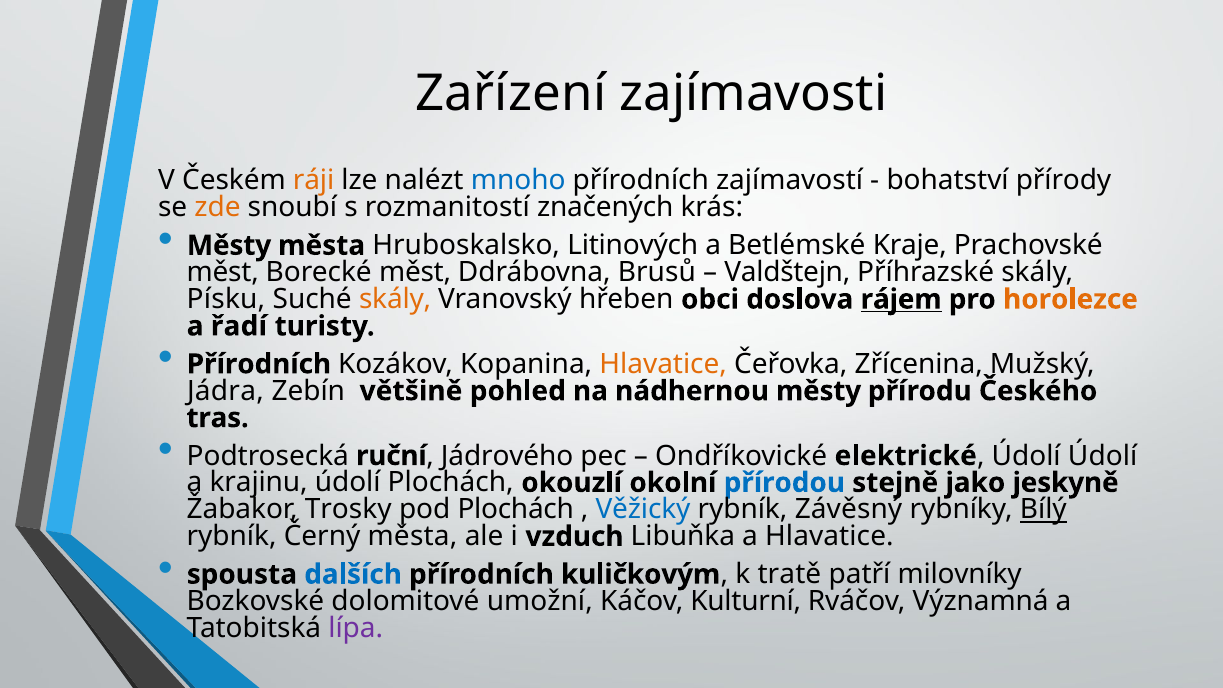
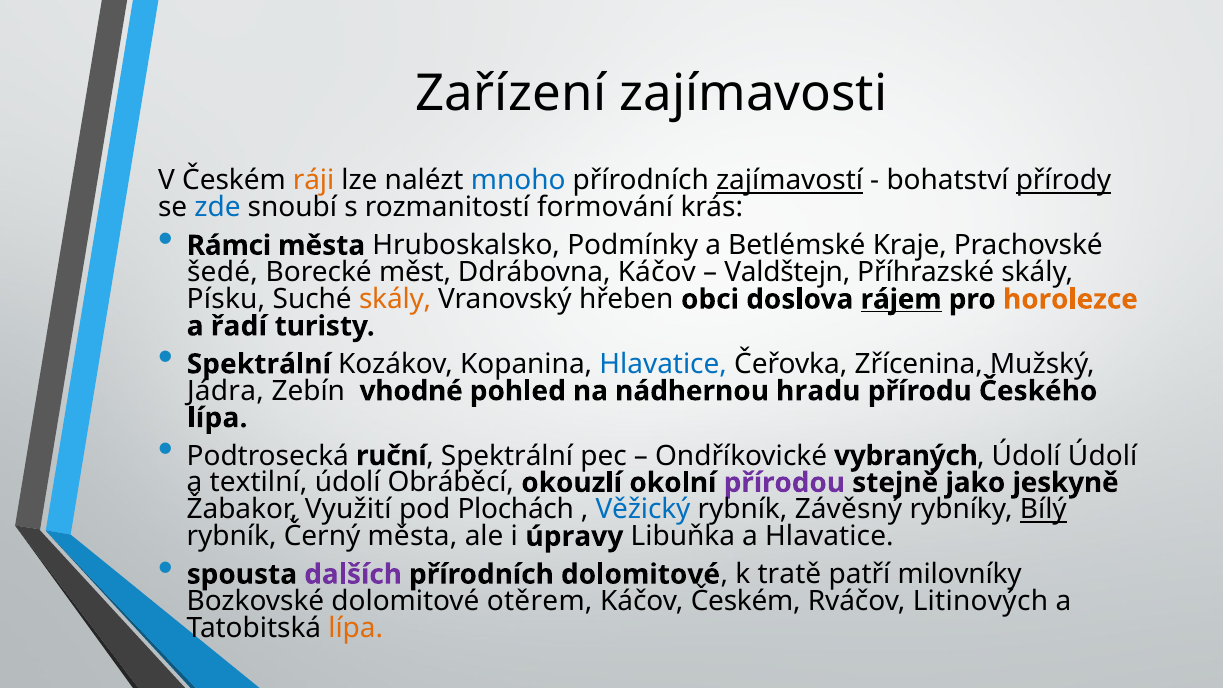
zajímavostí underline: none -> present (790, 181)
přírody underline: none -> present (1064, 181)
zde colour: orange -> blue (218, 208)
značených: značených -> formování (605, 208)
Městy: Městy -> Rámci (229, 245)
Litinových: Litinových -> Podmínky (633, 245)
měst: měst -> šedé (222, 272)
Ddrábovna Brusů: Brusů -> Káčov (657, 272)
Přírodních: Přírodních -> Spektrální (259, 364)
Hlavatice colour: orange -> blue (663, 364)
většině: většině -> vhodné (411, 391)
nádhernou městy: městy -> hradu (818, 391)
tras: tras -> lípa (217, 418)
Jádrového: Jádrového -> Spektrální (507, 456)
elektrické: elektrické -> vybraných (906, 456)
krajinu: krajinu -> textilní (259, 483)
údolí Plochách: Plochách -> Obráběcí (451, 483)
přírodou colour: blue -> purple (784, 483)
Trosky: Trosky -> Využití (348, 510)
vzduch: vzduch -> úpravy (574, 536)
dalších colour: blue -> purple (353, 574)
přírodních kuličkovým: kuličkovým -> dolomitové (641, 574)
umožní: umožní -> otěrem (540, 601)
Káčov Kulturní: Kulturní -> Českém (746, 601)
Významná: Významná -> Litinových (980, 601)
lípa colour: purple -> orange (356, 628)
